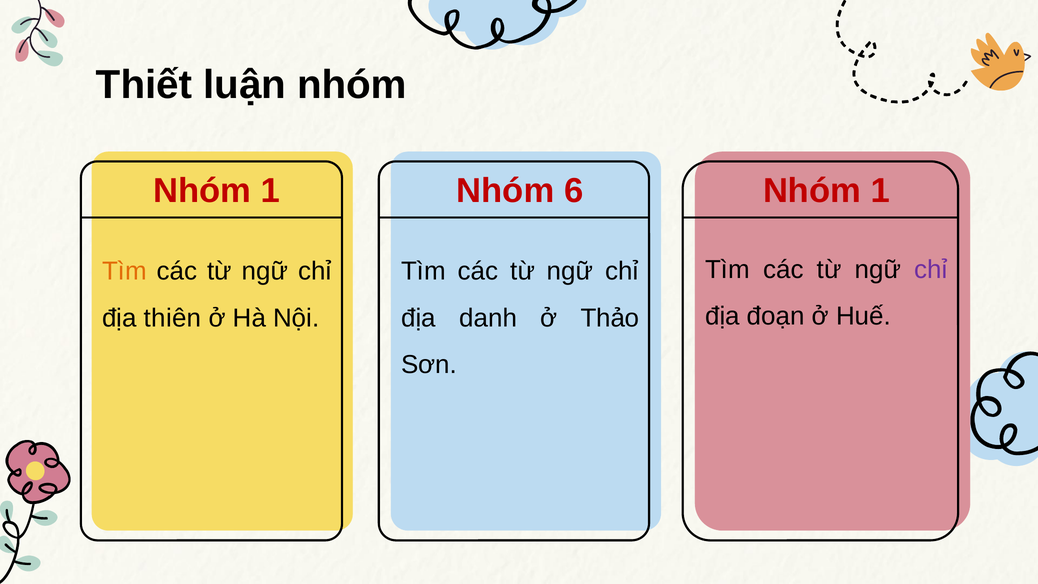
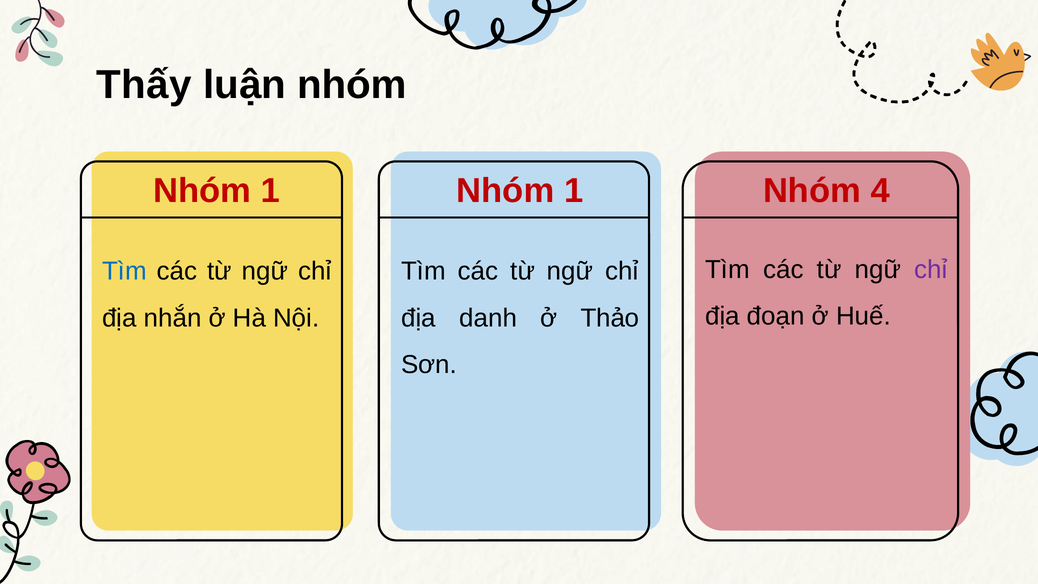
Thiết: Thiết -> Thấy (144, 85)
6: 6 -> 1 (574, 191)
1: 1 -> 4 (880, 191)
Tìm colour: orange -> blue (124, 271)
thiên: thiên -> nhắn (173, 318)
